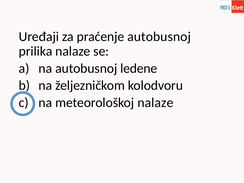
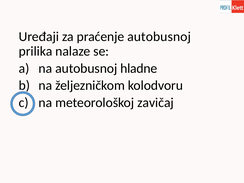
ledene: ledene -> hladne (139, 68)
meteorološkoj nalaze: nalaze -> zavičaj (155, 103)
